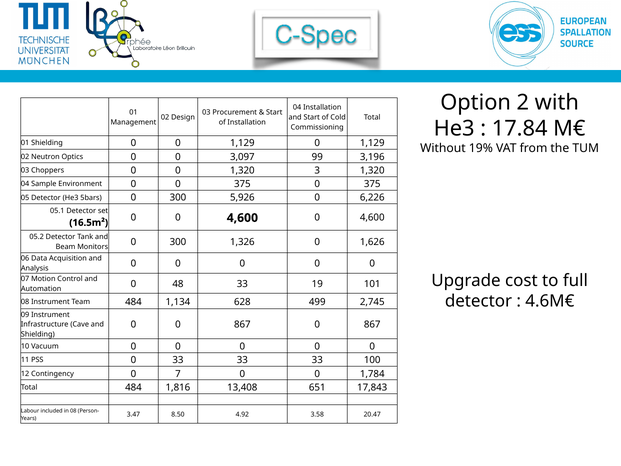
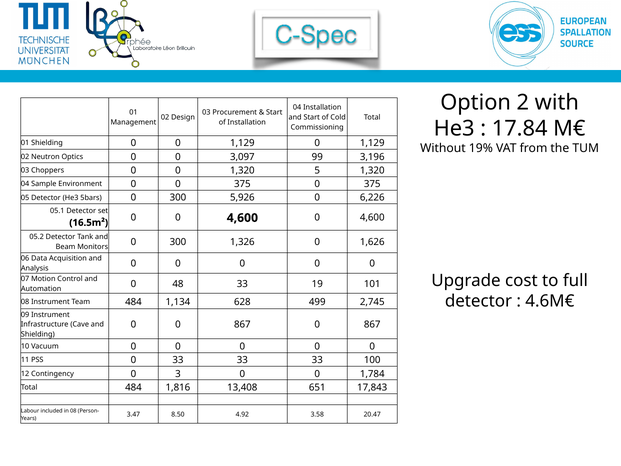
3: 3 -> 5 (317, 170)
7: 7 -> 3 (178, 374)
